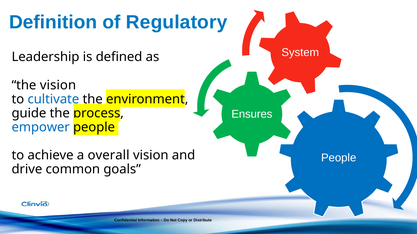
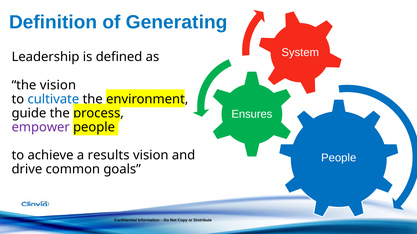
Regulatory: Regulatory -> Generating (177, 22)
empower colour: blue -> purple (41, 127)
overall: overall -> results (109, 156)
